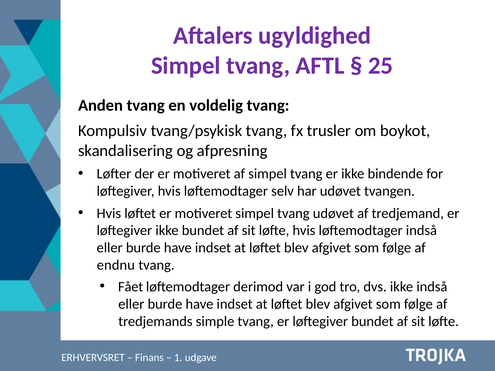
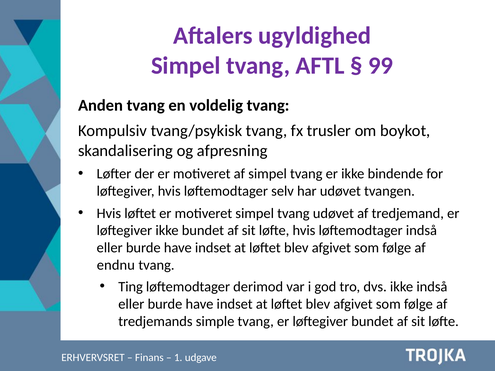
25: 25 -> 99 (381, 66)
Fået: Fået -> Ting (131, 287)
